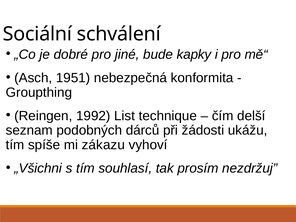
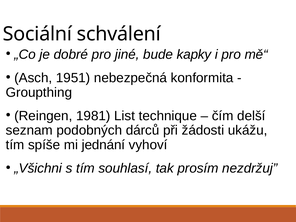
1992: 1992 -> 1981 (93, 116)
zákazu: zákazu -> jednání (103, 145)
